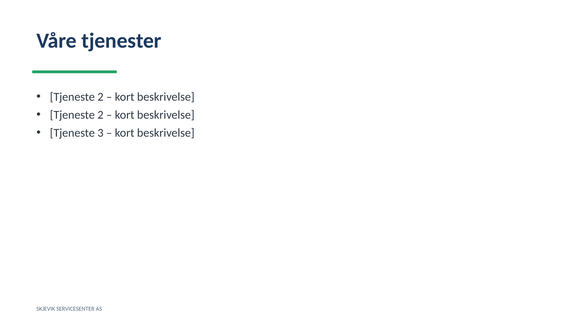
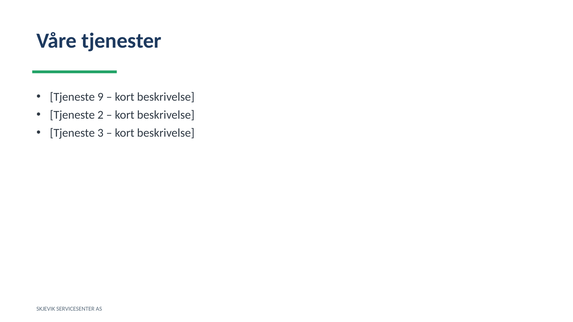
2: 2 -> 9 (100, 97)
